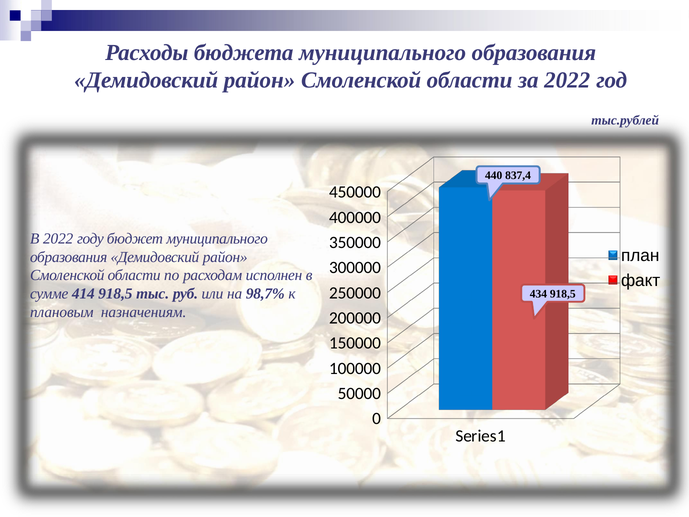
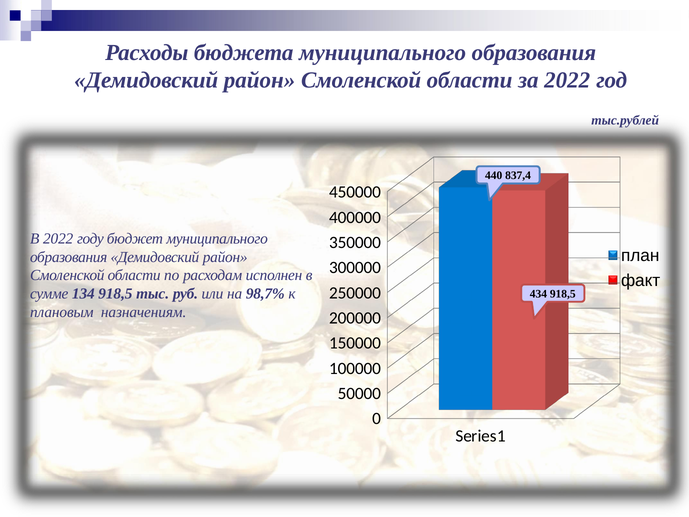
414: 414 -> 134 (83, 294)
